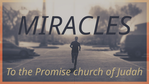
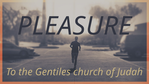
MIRACLES: MIRACLES -> PLEASURE (74, 26)
Promise: Promise -> Gentiles (53, 72)
